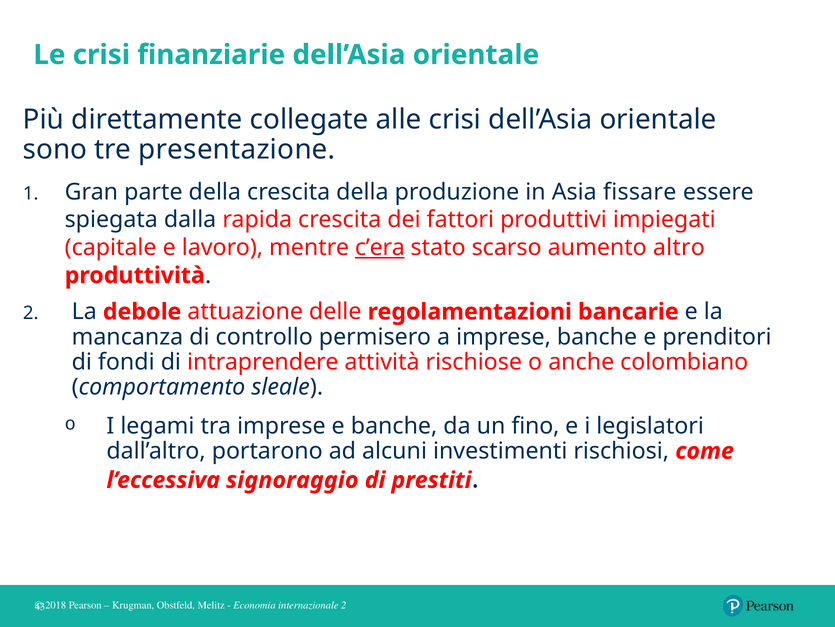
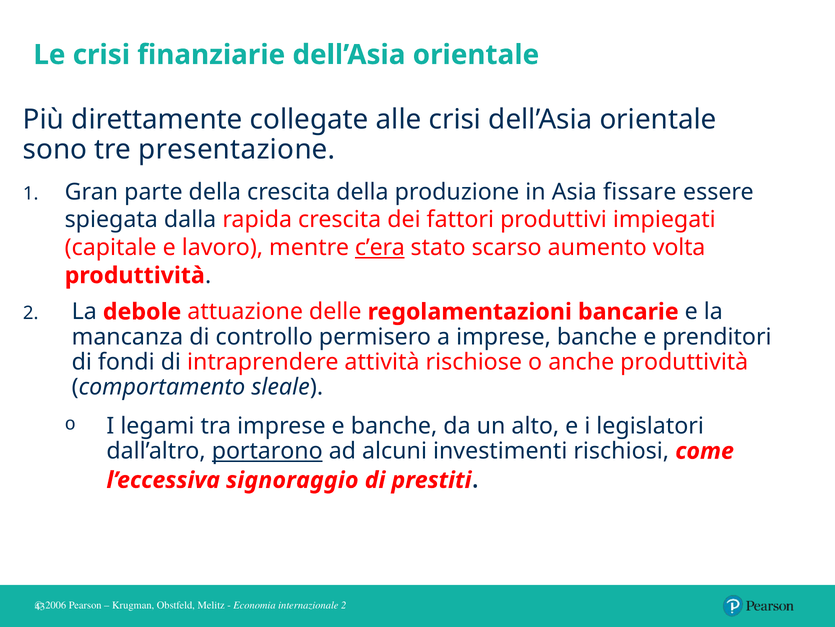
altro: altro -> volta (679, 247)
anche colombiano: colombiano -> produttività (684, 362)
fino: fino -> alto (535, 426)
portarono underline: none -> present (267, 451)
2018: 2018 -> 2006 (56, 605)
